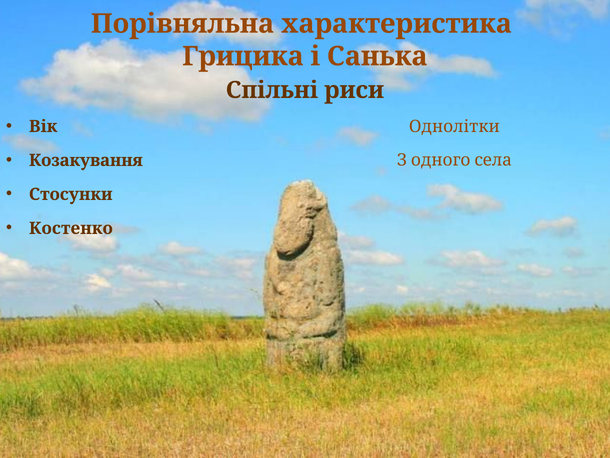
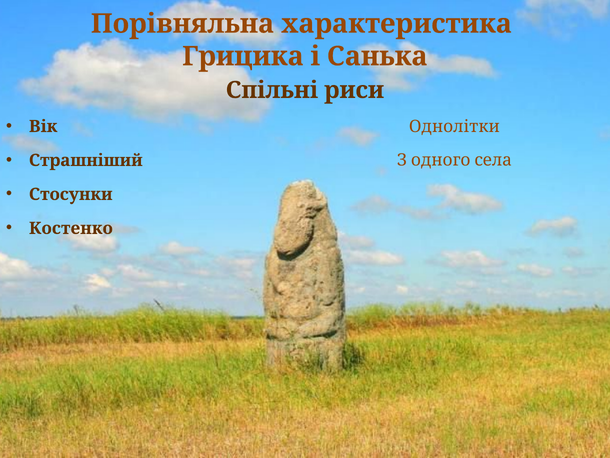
Козакування: Козакування -> Страшніший (86, 160)
